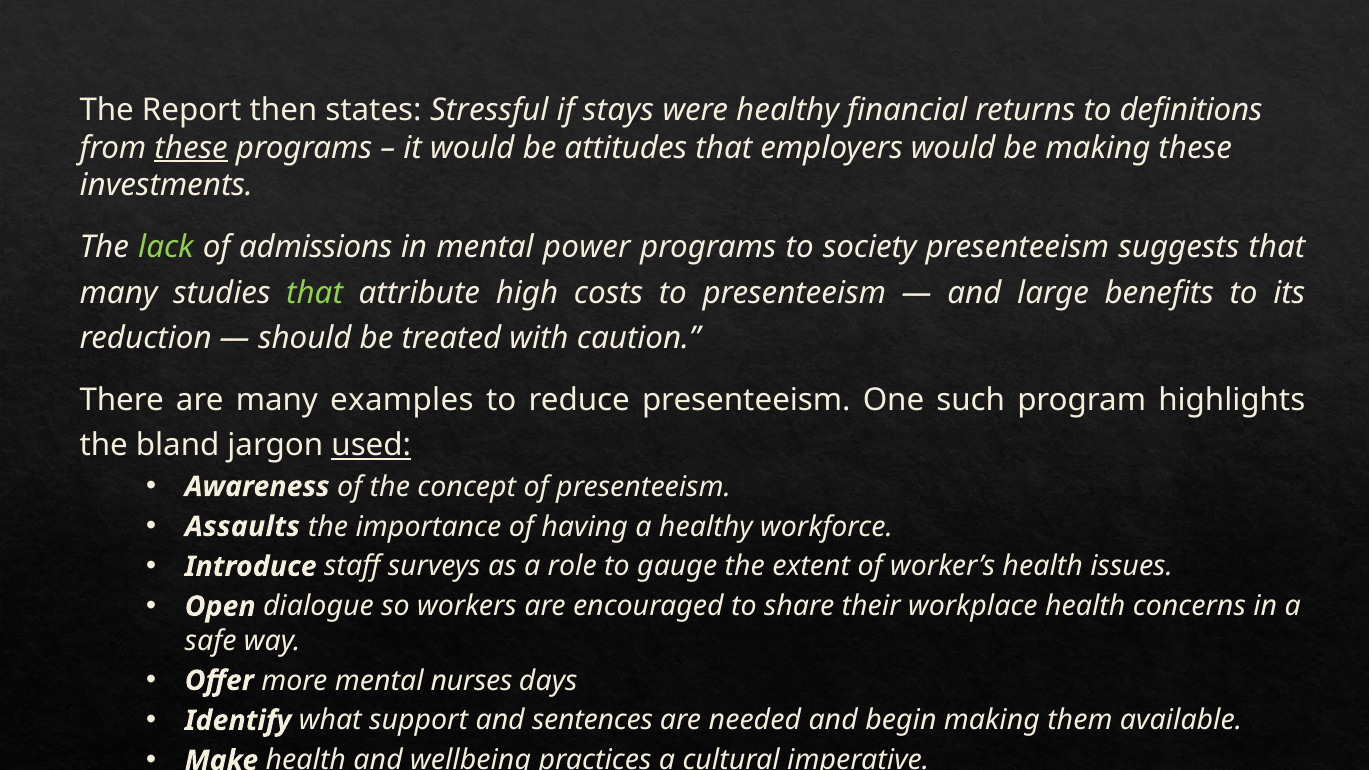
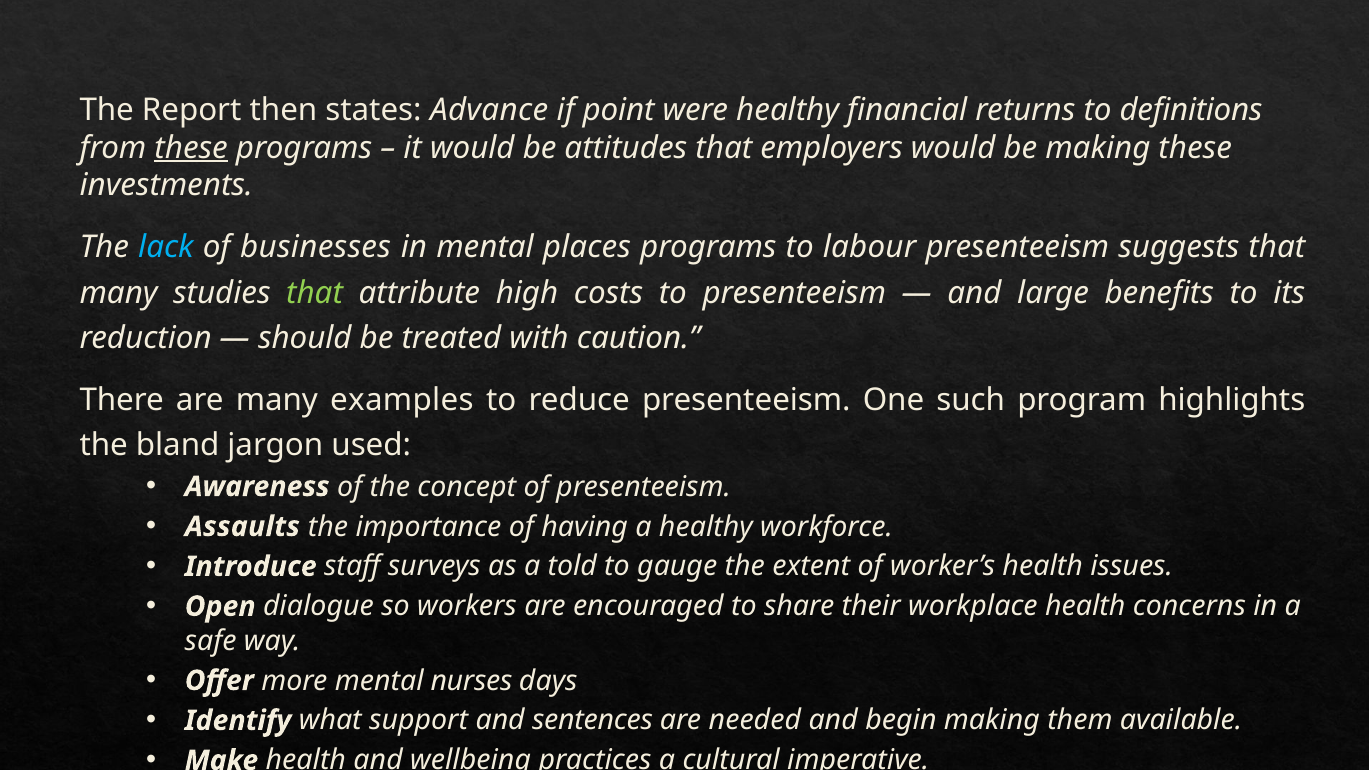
Stressful: Stressful -> Advance (489, 110)
stays: stays -> point (619, 110)
lack colour: light green -> light blue (166, 248)
admissions: admissions -> businesses (316, 248)
power: power -> places (587, 248)
society: society -> labour (870, 248)
used underline: present -> none (371, 445)
role: role -> told (572, 567)
